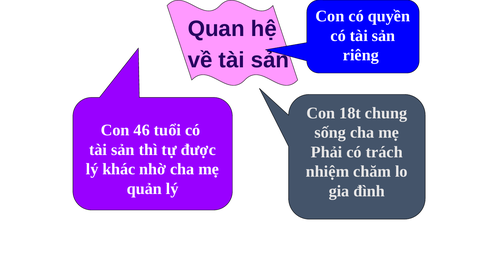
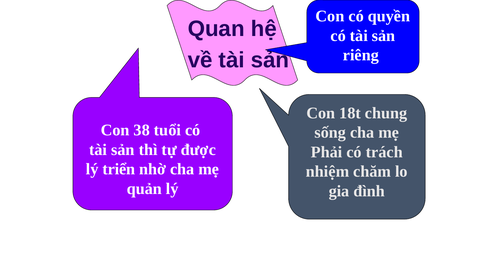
46: 46 -> 38 (142, 130)
khác: khác -> triển (119, 169)
